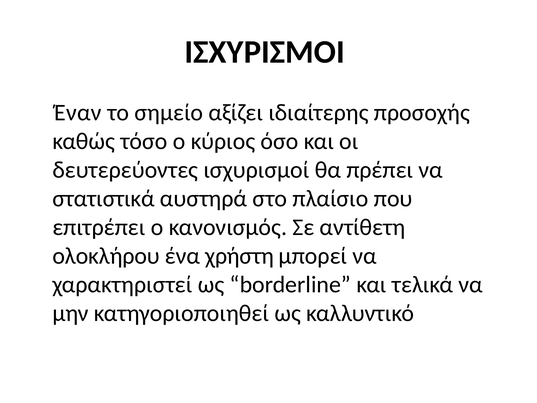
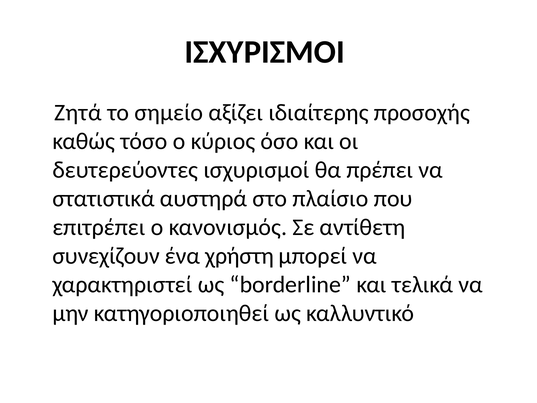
Έναν: Έναν -> Ζητά (78, 113)
ολοκλήρου: ολοκλήρου -> συνεχίζουν (106, 256)
